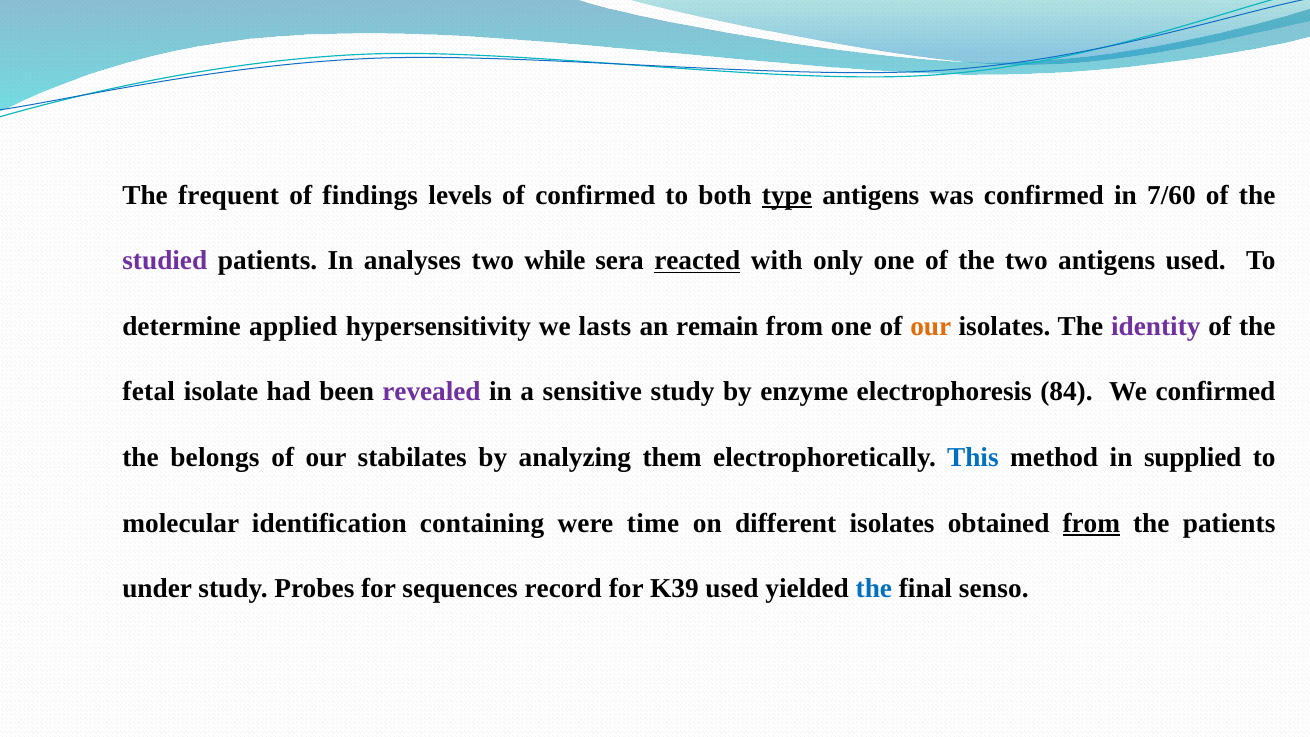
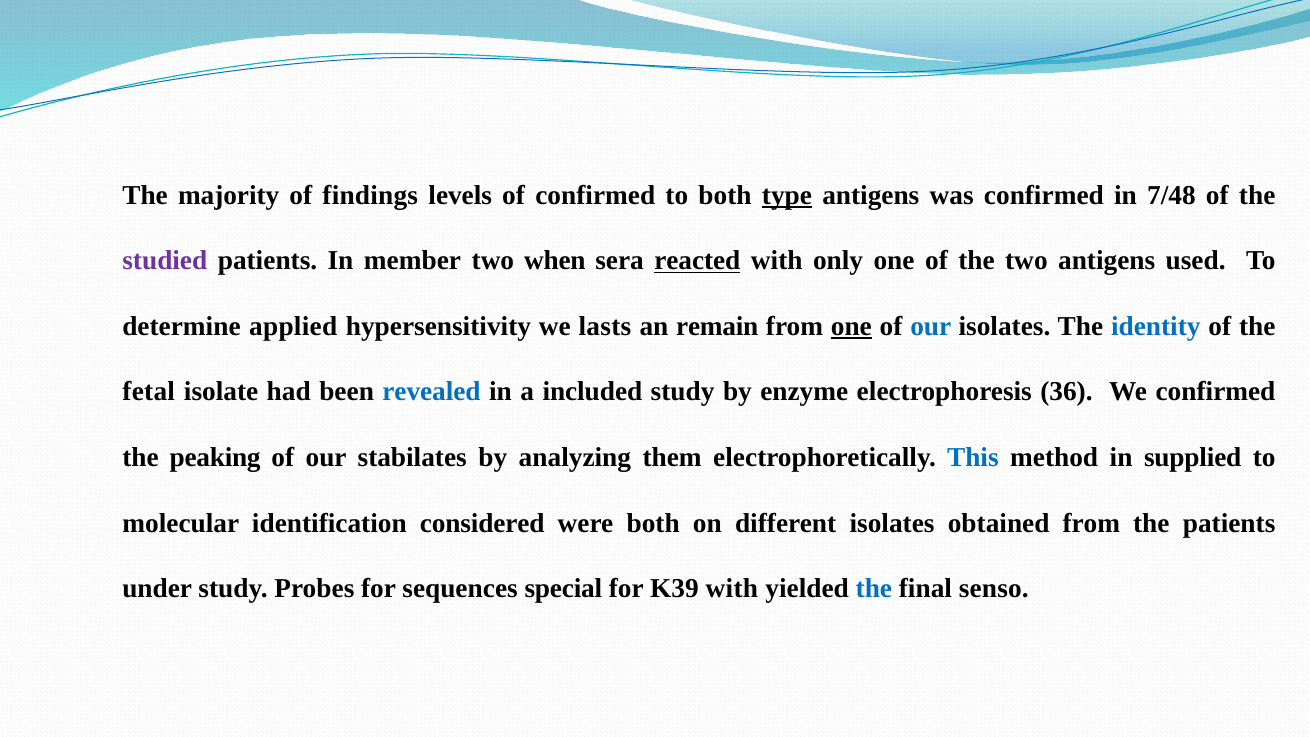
frequent: frequent -> majority (229, 195)
7/60: 7/60 -> 7/48 (1171, 195)
analyses: analyses -> member (413, 261)
while: while -> when (555, 261)
one underline: none -> present (851, 326)
our colour: orange -> blue (931, 326)
identity colour: purple -> blue (1156, 326)
revealed colour: purple -> blue (432, 392)
sensitive: sensitive -> included (592, 392)
84: 84 -> 36 (1066, 392)
belongs: belongs -> peaking (215, 457)
containing: containing -> considered (482, 523)
were time: time -> both (653, 523)
from underline: present -> none (1091, 523)
record: record -> special (563, 588)
K39 used: used -> with (732, 588)
